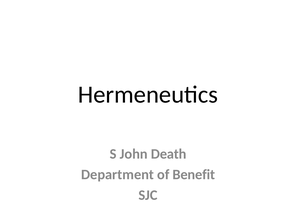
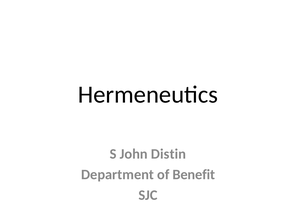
Death: Death -> Distin (169, 154)
